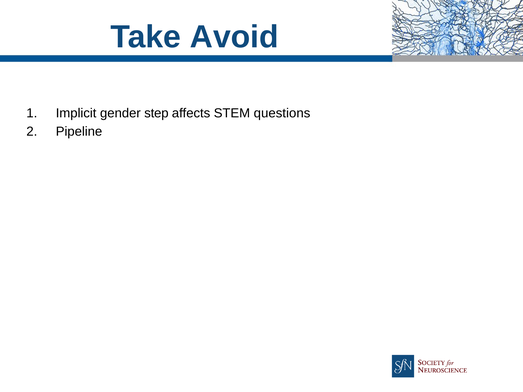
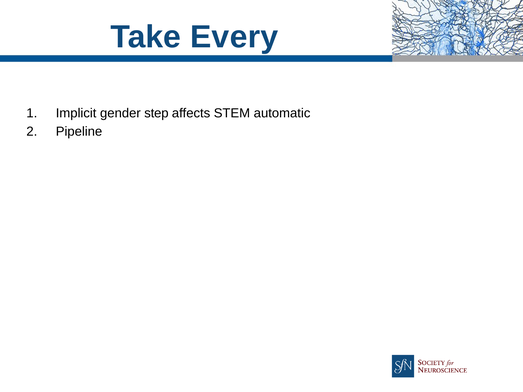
Avoid: Avoid -> Every (234, 37)
questions: questions -> automatic (282, 113)
